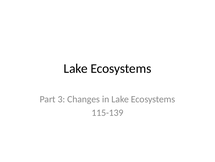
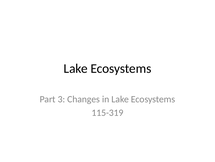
115-139: 115-139 -> 115-319 (107, 112)
